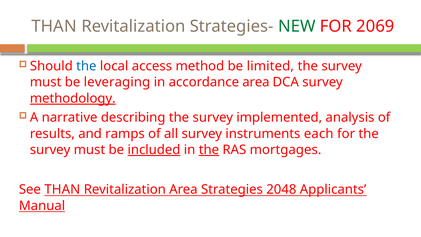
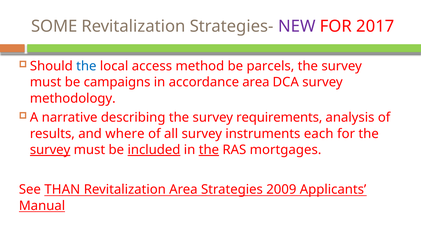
THAN: THAN -> SOME (54, 26)
NEW colour: green -> purple (297, 26)
2069: 2069 -> 2017 (375, 26)
limited: limited -> parcels (270, 66)
leveraging: leveraging -> campaigns (117, 82)
methodology underline: present -> none (73, 98)
implemented: implemented -> requirements (279, 117)
ramps: ramps -> where (125, 134)
survey underline: none -> present (50, 150)
2048: 2048 -> 2009 (281, 190)
